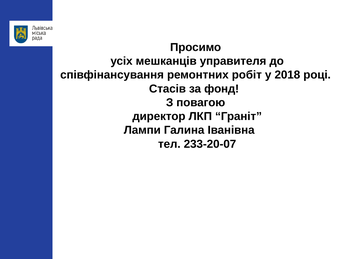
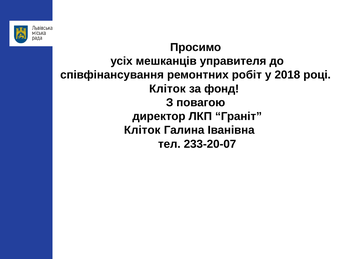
Стасів: Стасів -> Кліток (167, 89)
Лампи: Лампи -> Кліток (142, 130)
